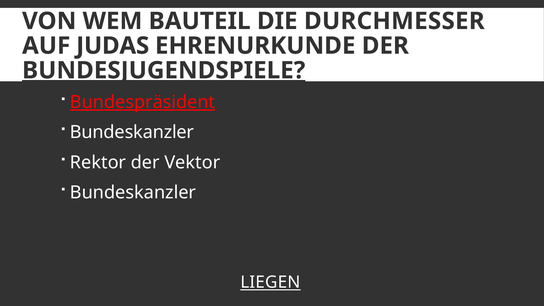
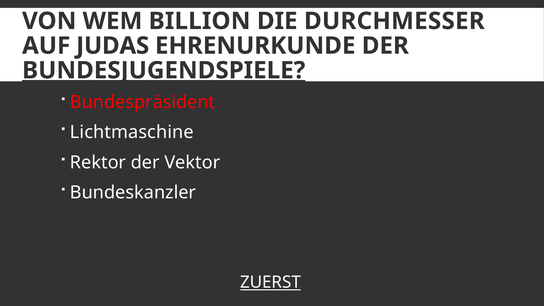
BAUTEIL: BAUTEIL -> BILLION (200, 21)
Bundespräsident underline: present -> none (143, 102)
Bundeskanzler: Bundeskanzler -> Lichtmaschine (132, 132)
LIEGEN: LIEGEN -> ZUERST (271, 282)
